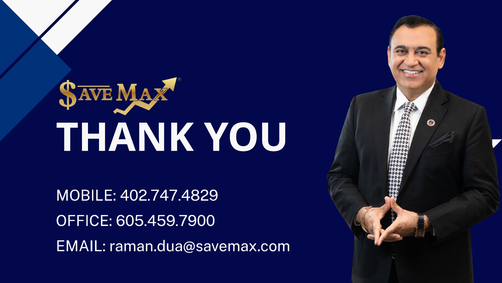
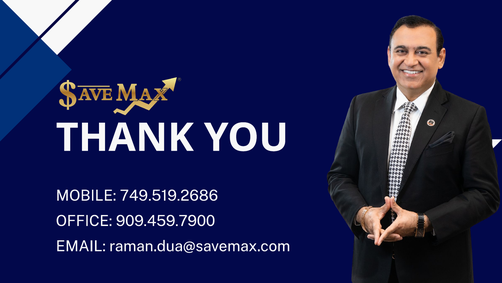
402.747.4829: 402.747.4829 -> 749.519.2686 (169, 195)
605.459.7900: 605.459.7900 -> 909.459.7900 (166, 220)
